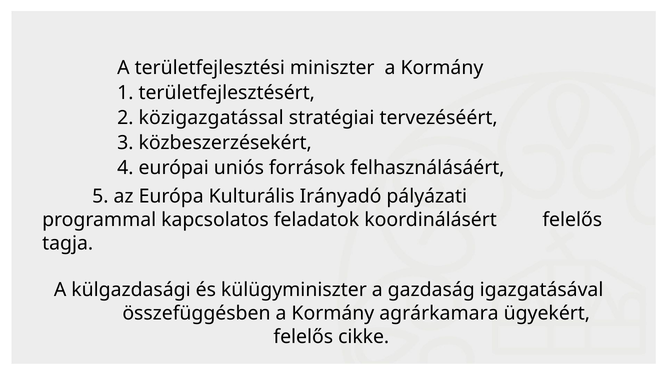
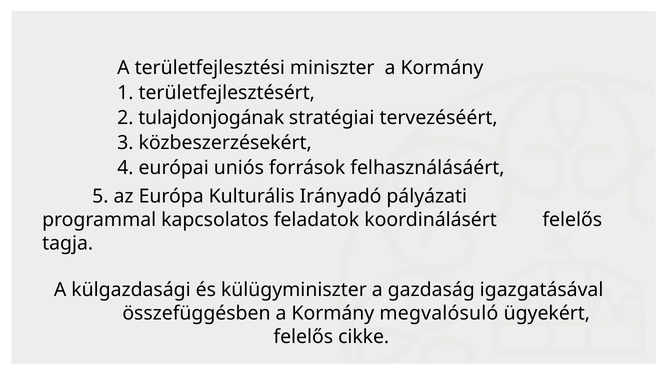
közigazgatással: közigazgatással -> tulajdonjogának (211, 118)
agrárkamara: agrárkamara -> megvalósuló (439, 313)
